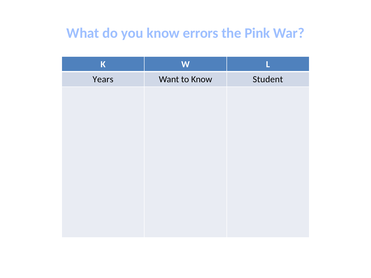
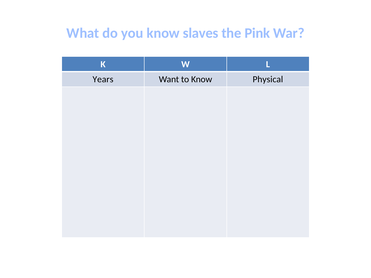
errors: errors -> slaves (201, 33)
Student: Student -> Physical (268, 79)
